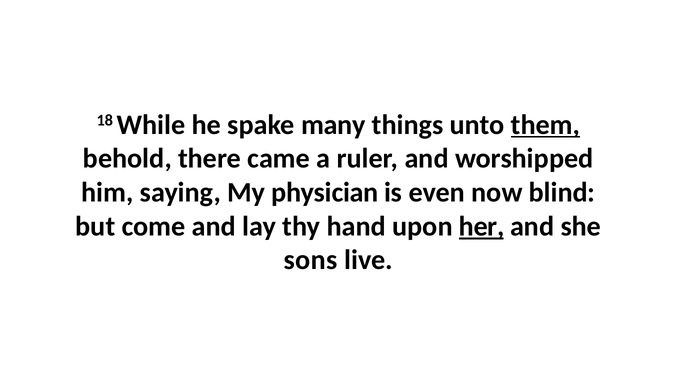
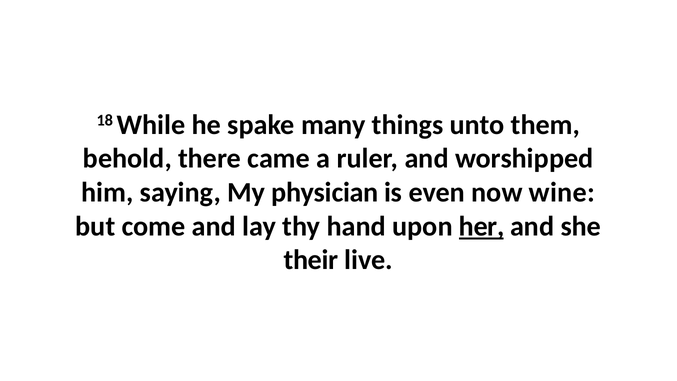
them underline: present -> none (545, 125)
blind: blind -> wine (562, 192)
sons: sons -> their (311, 260)
